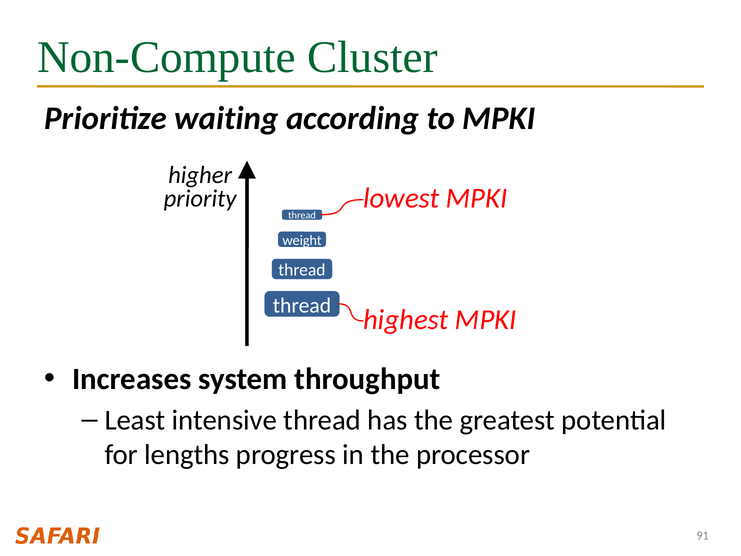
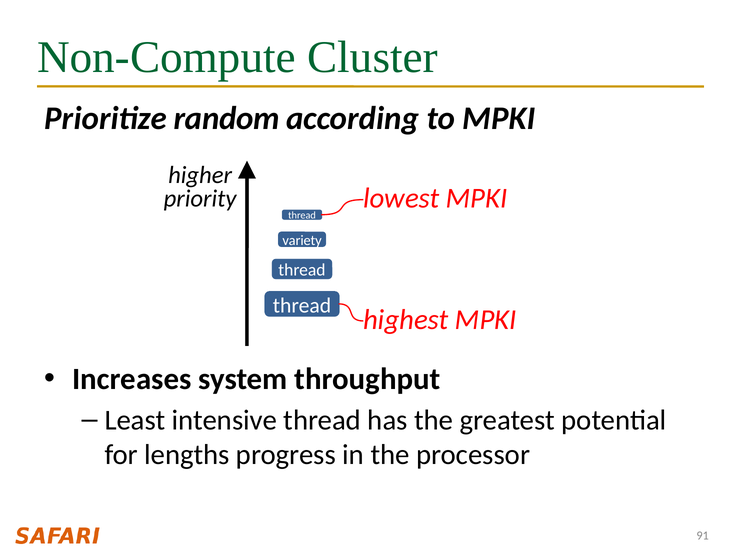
waiting: waiting -> random (227, 118)
weight: weight -> variety (302, 240)
